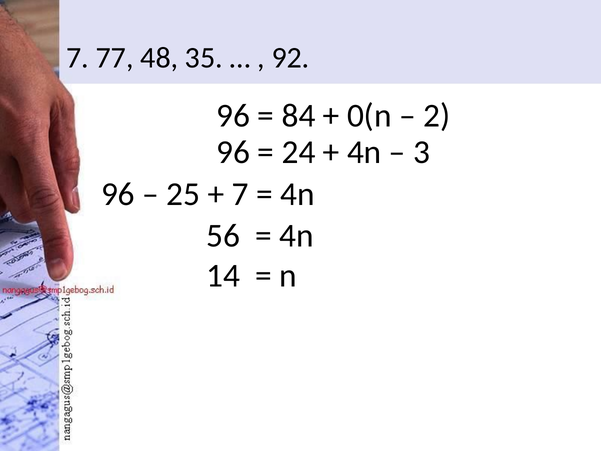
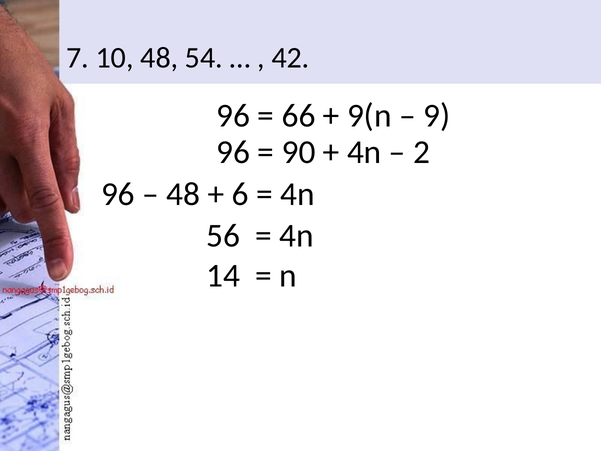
77: 77 -> 10 (115, 58)
35: 35 -> 54 (204, 58)
92: 92 -> 42 (290, 58)
84: 84 -> 66 (299, 115)
0(n: 0(n -> 9(n (369, 115)
2: 2 -> 9 (437, 115)
24: 24 -> 90 (299, 152)
3: 3 -> 2 (422, 152)
25: 25 -> 48 (183, 194)
7: 7 -> 6 (240, 194)
